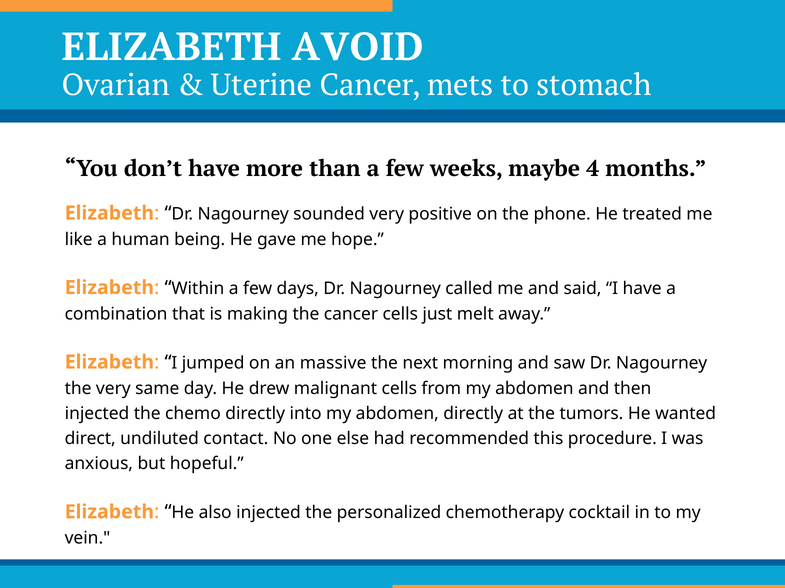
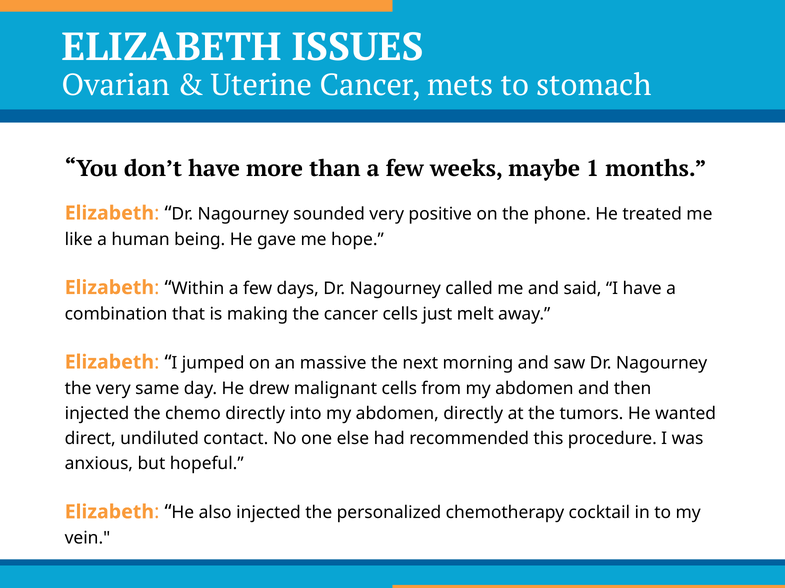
AVOID: AVOID -> ISSUES (358, 47)
4: 4 -> 1 (593, 169)
